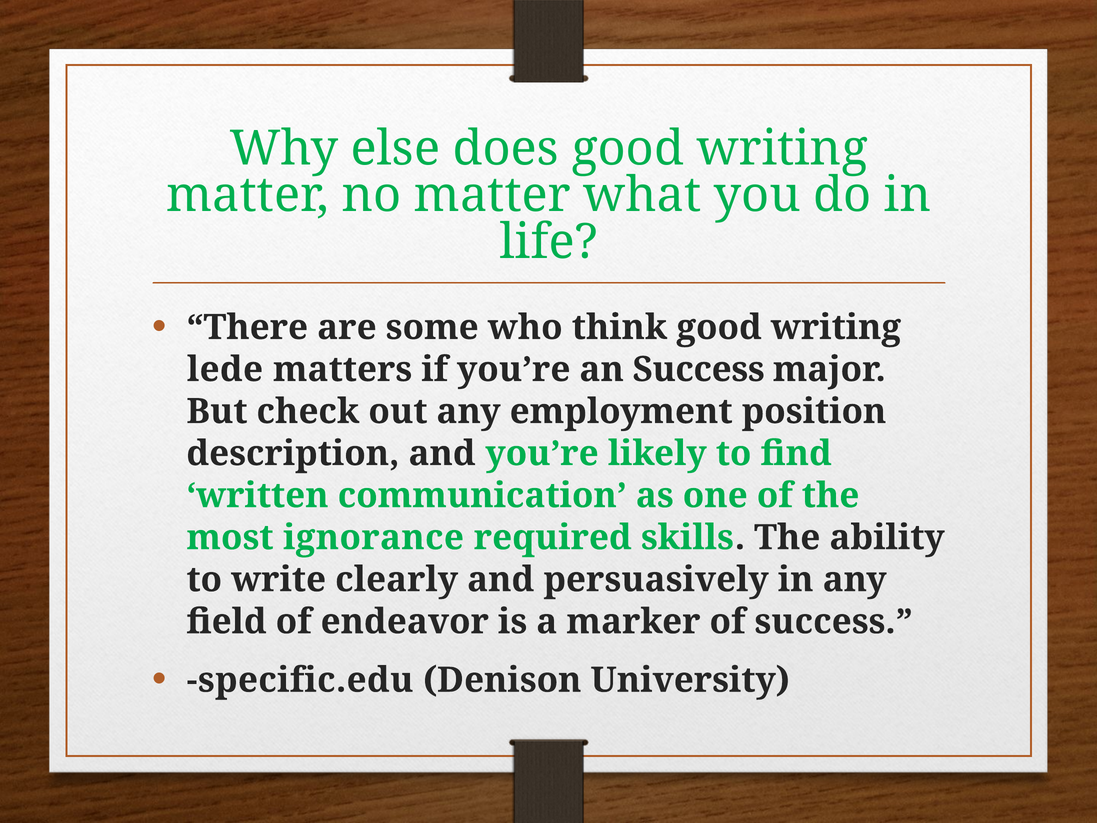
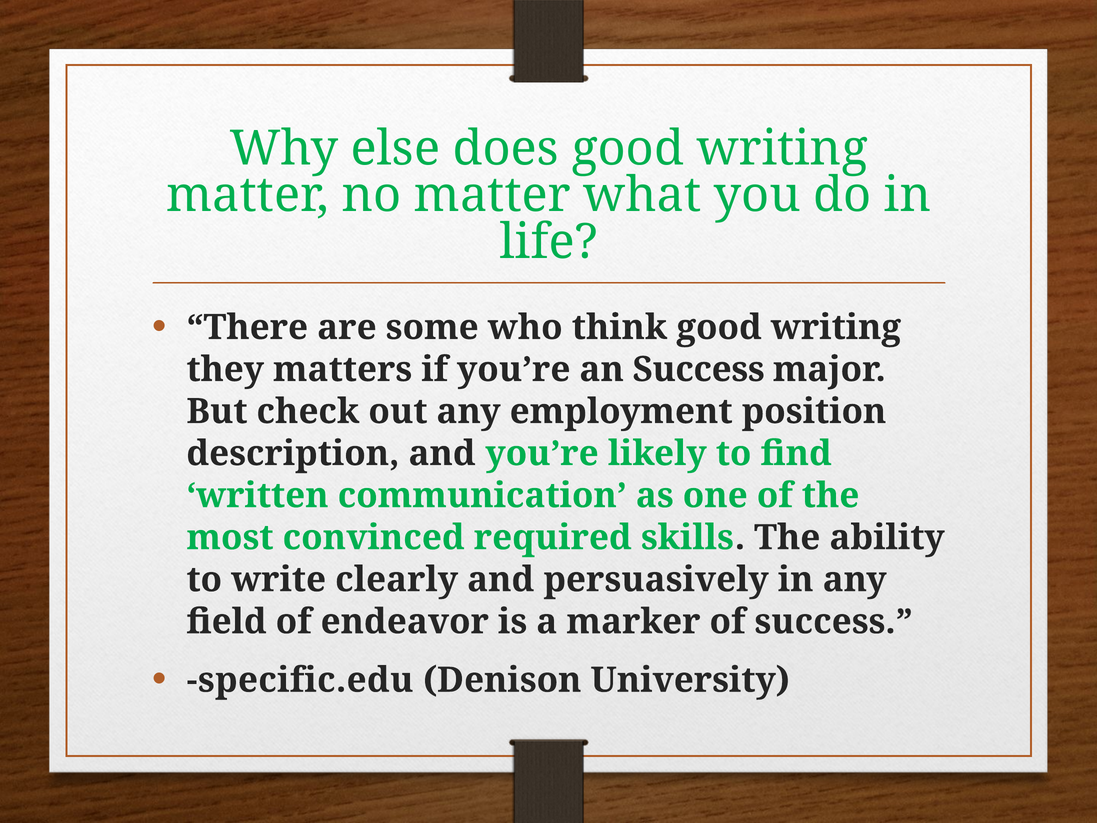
lede: lede -> they (225, 369)
ignorance: ignorance -> convinced (374, 537)
